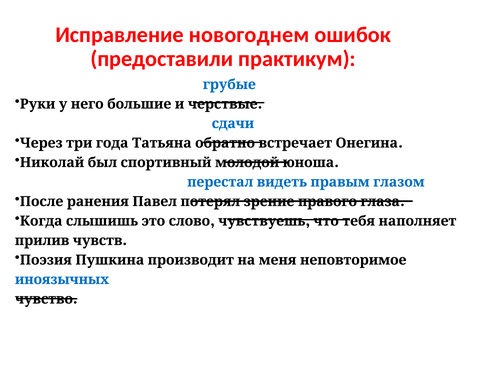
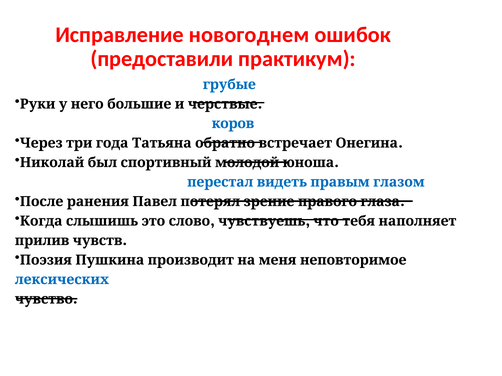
сдачи: сдачи -> коров (233, 124)
иноязычных: иноязычных -> лексических (62, 280)
